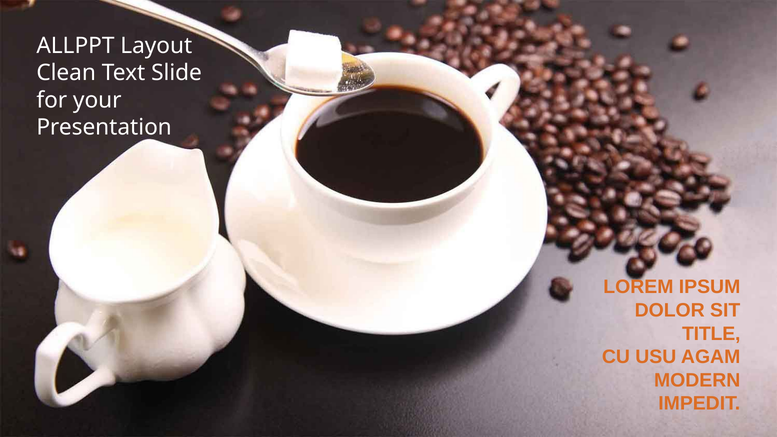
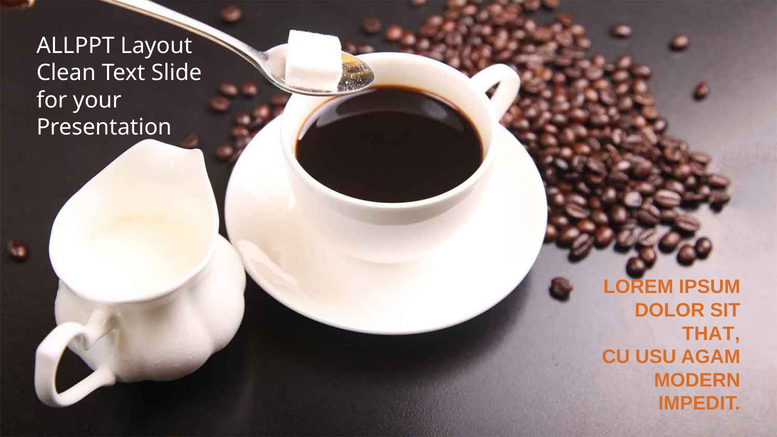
TITLE: TITLE -> THAT (711, 334)
